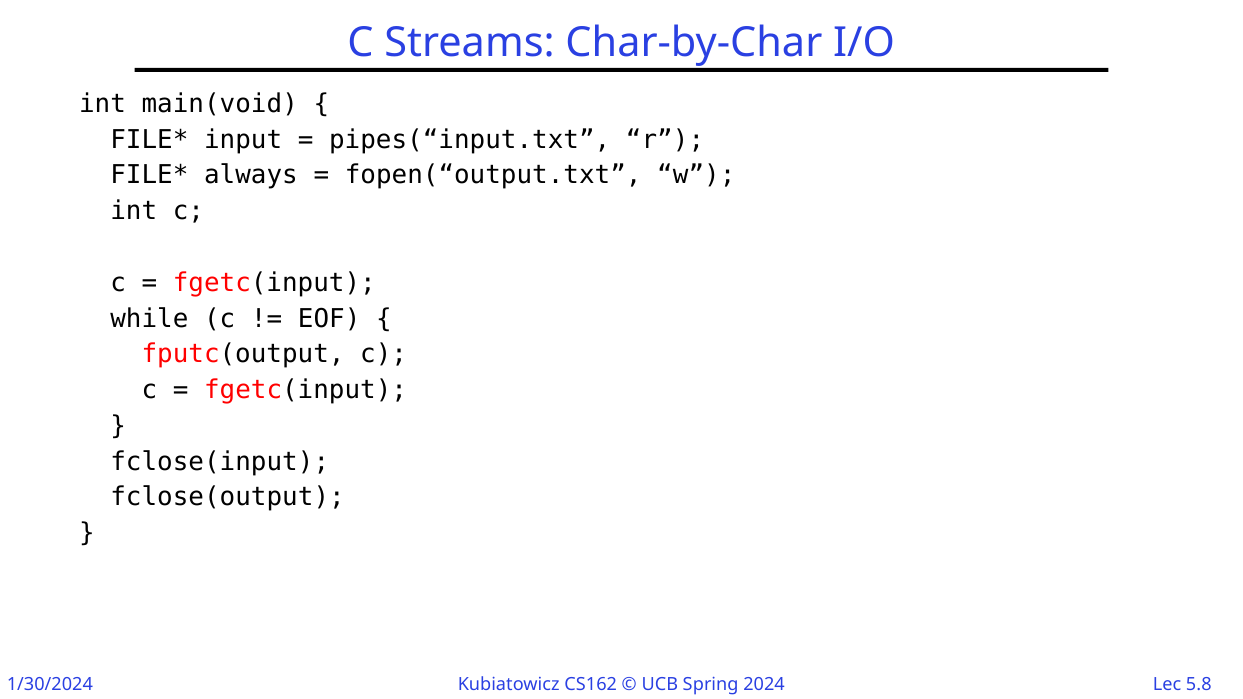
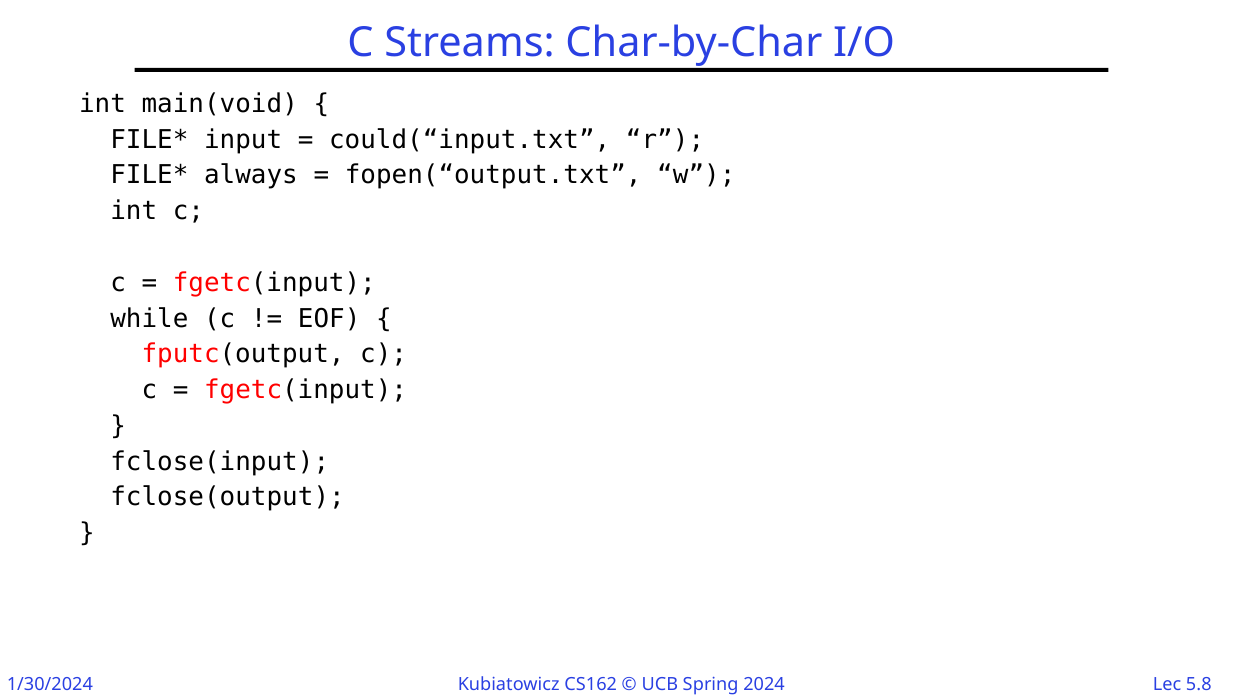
pipes(“input.txt: pipes(“input.txt -> could(“input.txt (470, 140)
